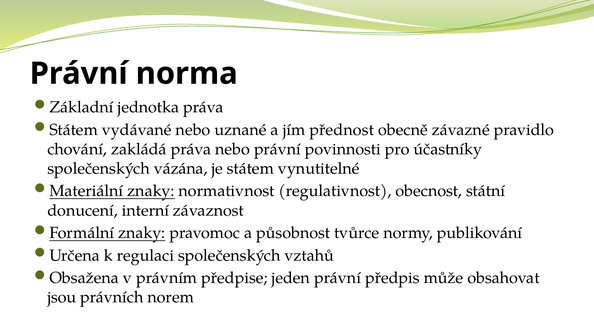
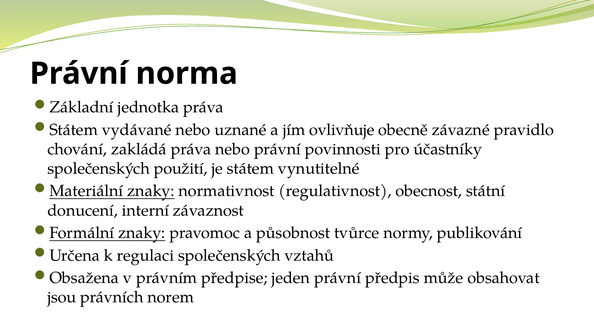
přednost: přednost -> ovlivňuje (342, 130)
vázána: vázána -> použití (181, 169)
